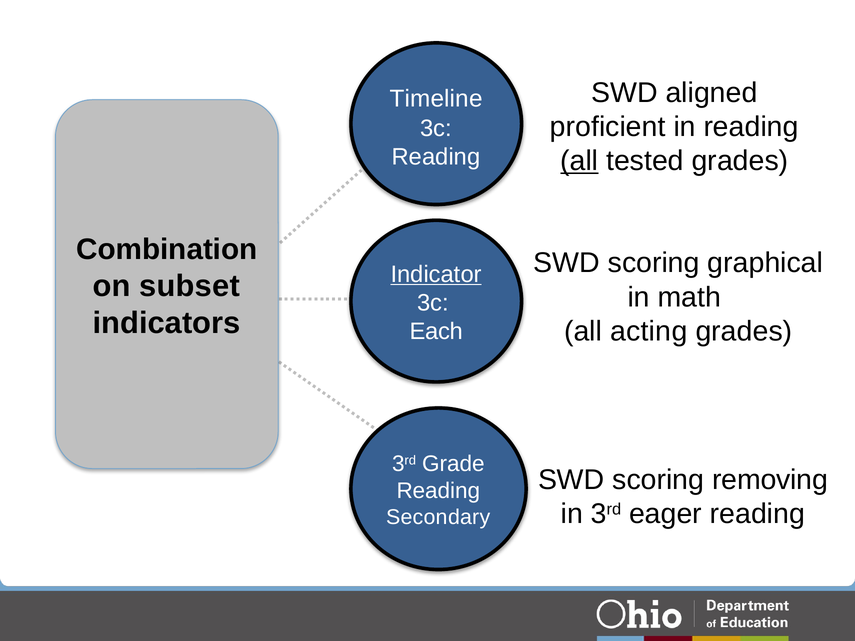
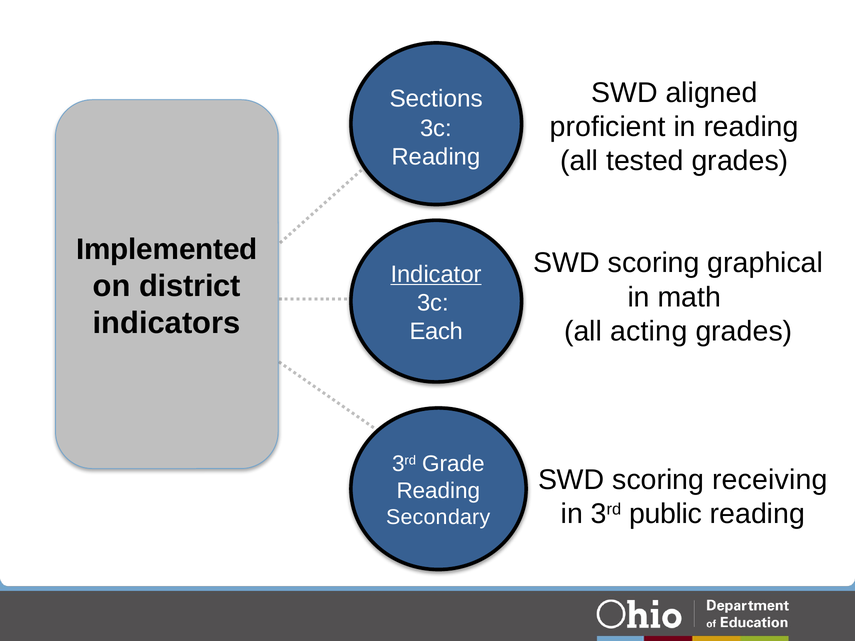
Timeline: Timeline -> Sections (436, 99)
all underline: present -> none (579, 161)
Combination: Combination -> Implemented (167, 250)
subset: subset -> district (190, 286)
removing: removing -> receiving (770, 480)
eager: eager -> public (666, 514)
